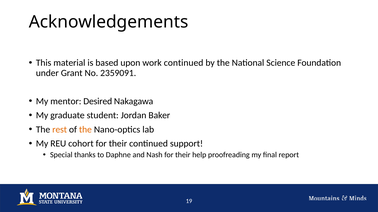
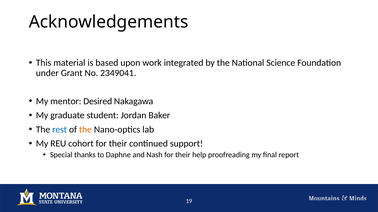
work continued: continued -> integrated (184, 63)
2359091: 2359091 -> 2349041 (118, 73)
rest colour: orange -> blue (60, 130)
